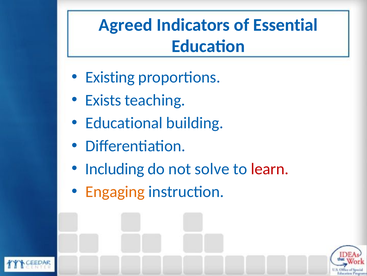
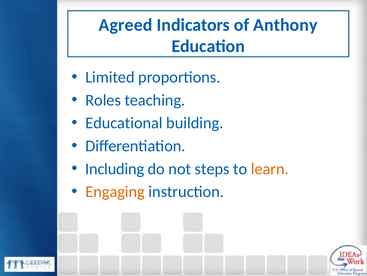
Essential: Essential -> Anthony (285, 25)
Existing: Existing -> Limited (110, 77)
Exists: Exists -> Roles (103, 100)
solve: solve -> steps (212, 168)
learn colour: red -> orange (270, 168)
